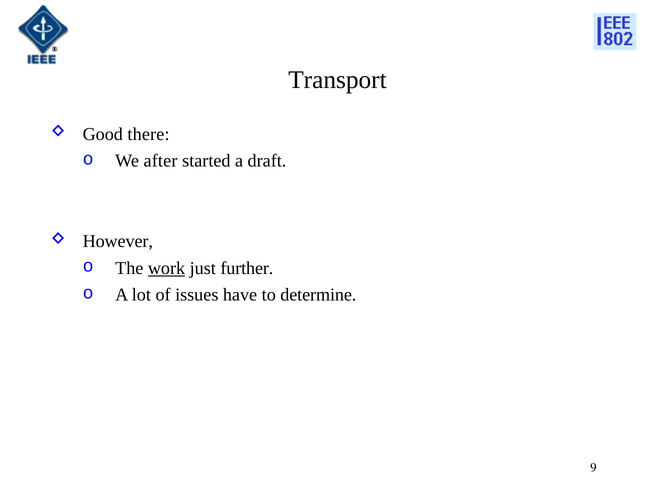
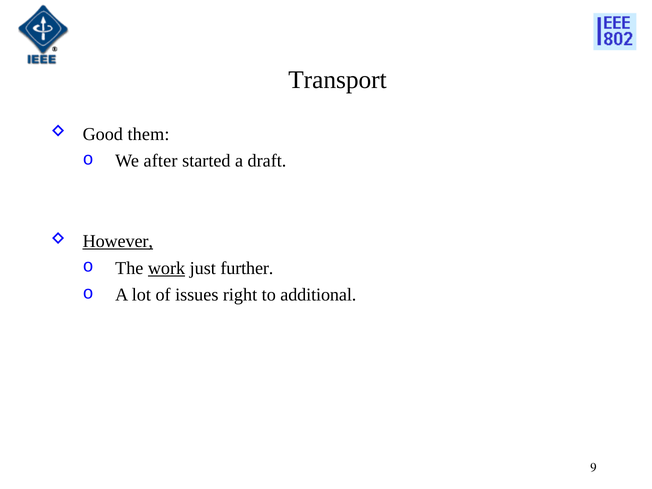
there: there -> them (148, 134)
However underline: none -> present (118, 241)
have: have -> right (240, 295)
determine: determine -> additional (318, 295)
